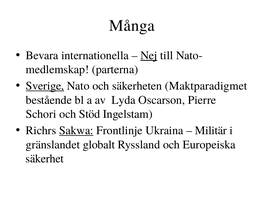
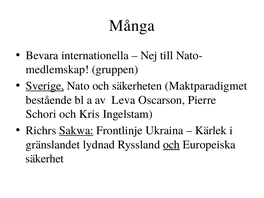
Nej underline: present -> none (149, 55)
parterna: parterna -> gruppen (115, 69)
Lyda: Lyda -> Leva (123, 100)
Stöd: Stöd -> Kris (89, 114)
Militär: Militär -> Kärlek (211, 130)
globalt: globalt -> lydnad (99, 145)
och underline: none -> present (171, 145)
